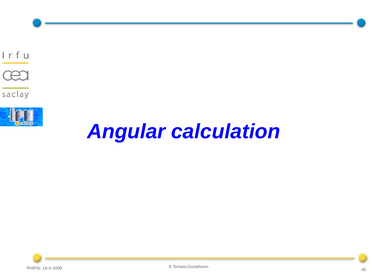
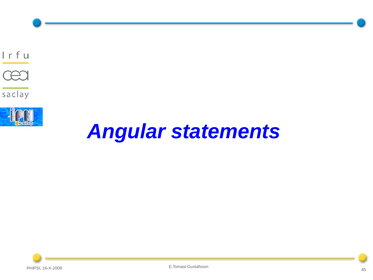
calculation: calculation -> statements (226, 131)
